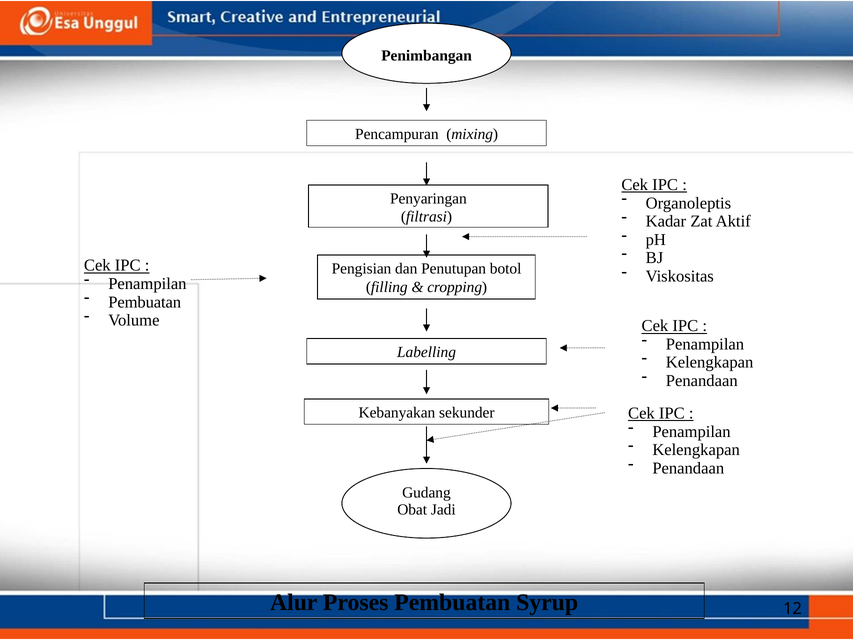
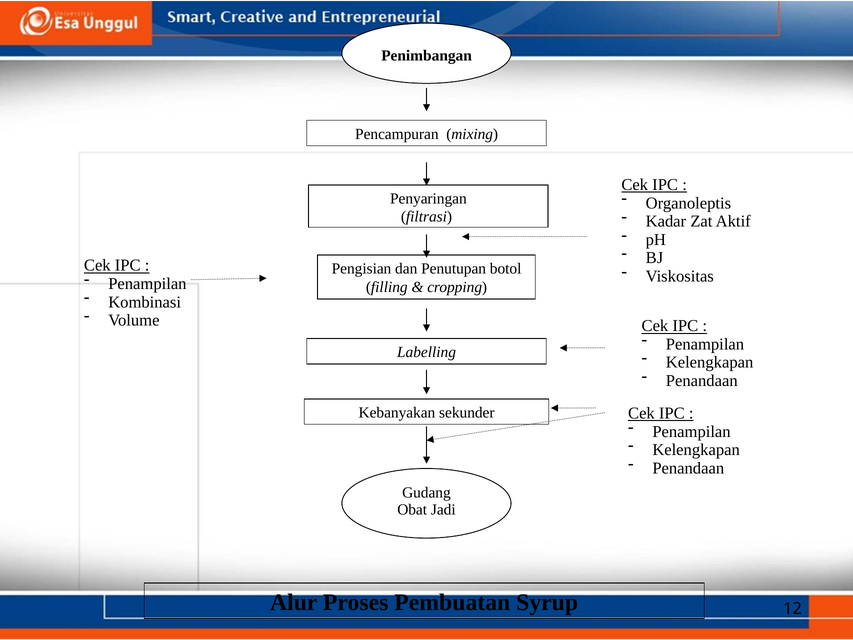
Pembuatan: Pembuatan -> Kombinasi (145, 302)
